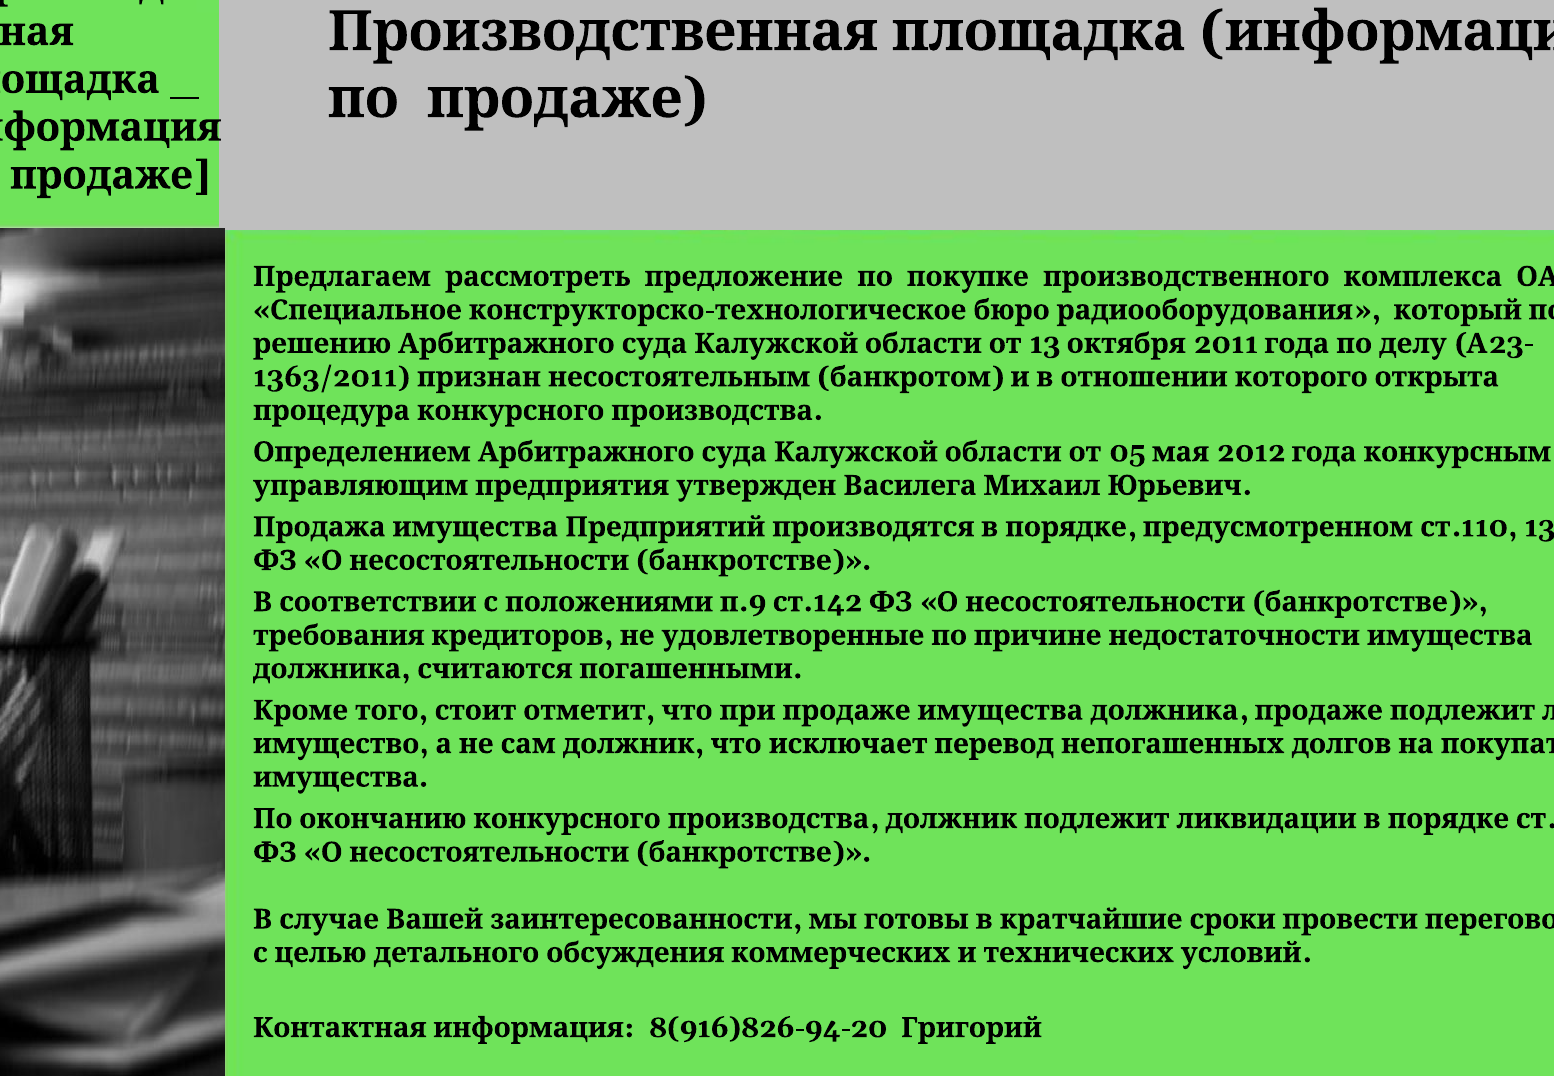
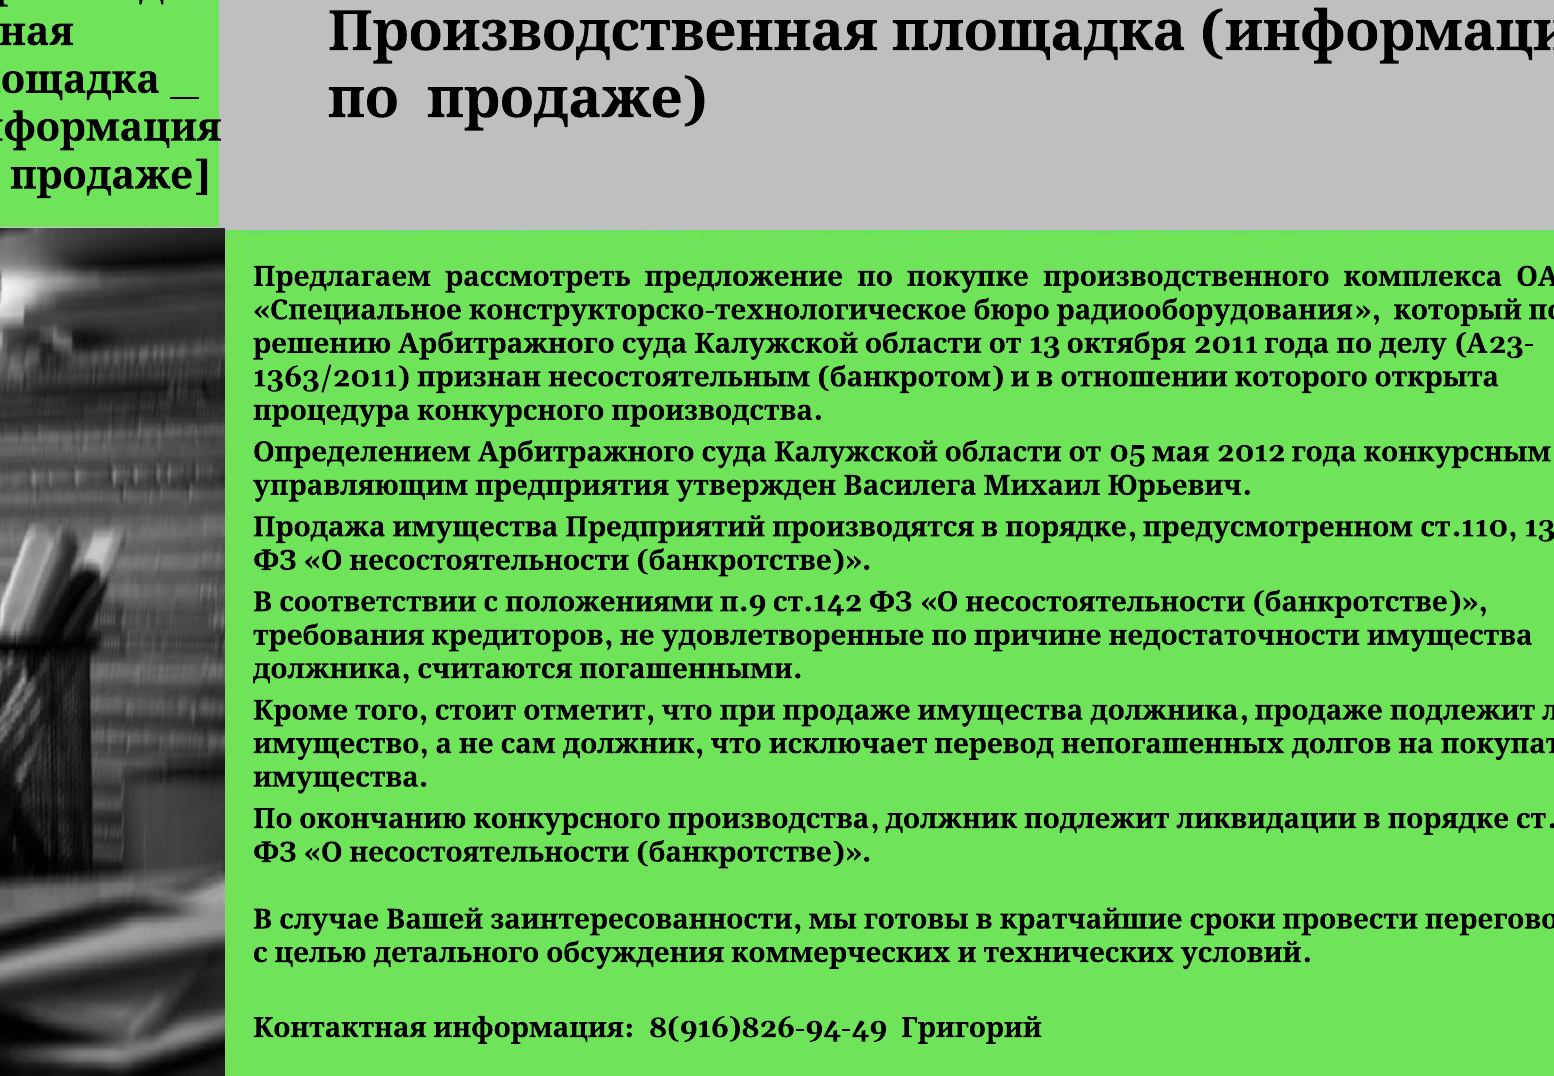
8(916)826-94-20: 8(916)826-94-20 -> 8(916)826-94-49 (768, 1028)
